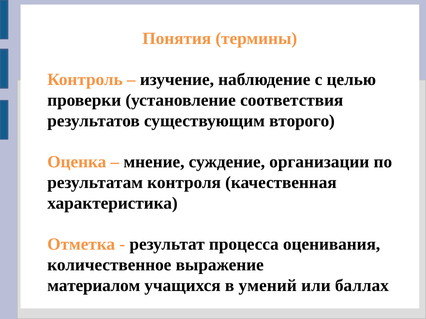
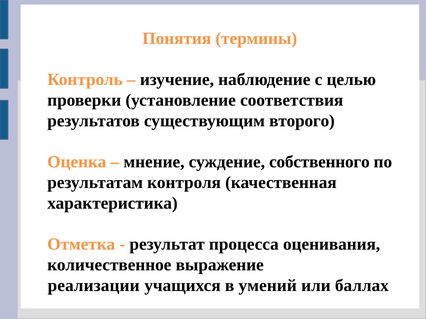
организации: организации -> собственного (319, 162)
материалом: материалом -> реализации (94, 286)
